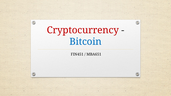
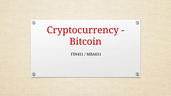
Bitcoin colour: blue -> red (86, 42)
